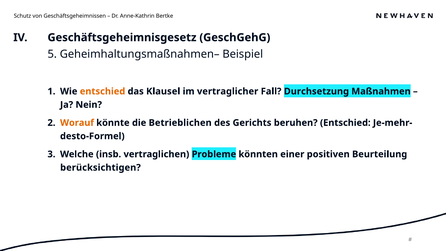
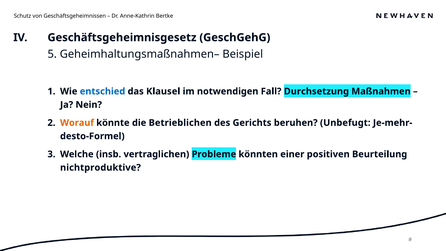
entschied colour: orange -> blue (102, 91)
vertraglicher: vertraglicher -> notwendigen (228, 91)
beruhen Entschied: Entschied -> Unbefugt (345, 123)
berücksichtigen: berücksichtigen -> nichtproduktive (100, 167)
